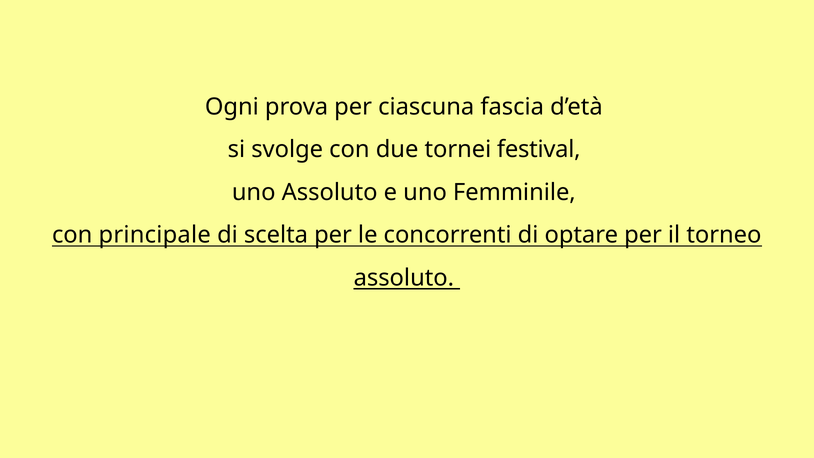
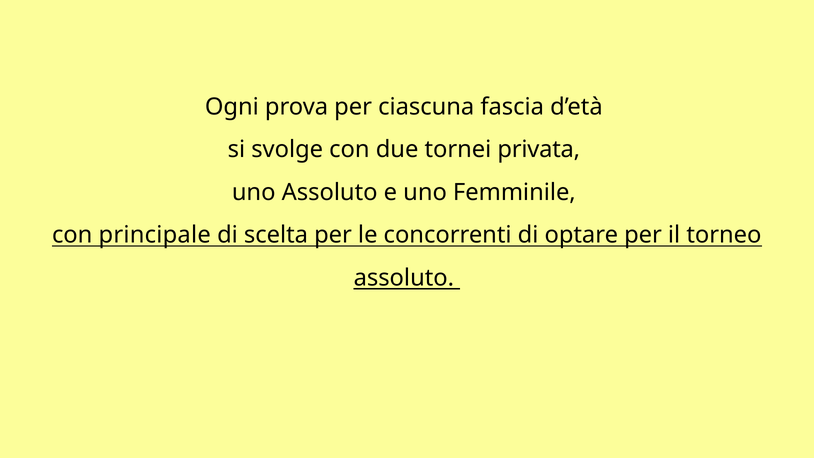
festival: festival -> privata (539, 149)
